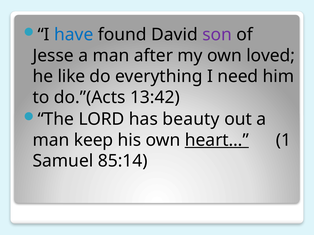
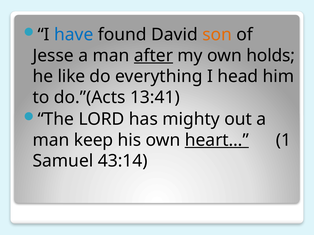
son colour: purple -> orange (217, 35)
after underline: none -> present (153, 56)
loved: loved -> holds (271, 56)
need: need -> head (238, 77)
13:42: 13:42 -> 13:41 (155, 97)
beauty: beauty -> mighty (191, 119)
85:14: 85:14 -> 43:14 (123, 161)
